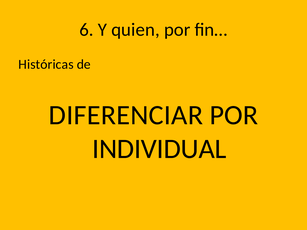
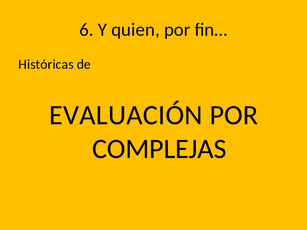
DIFERENCIAR: DIFERENCIAR -> EVALUACIÓN (126, 115)
INDIVIDUAL: INDIVIDUAL -> COMPLEJAS (159, 149)
